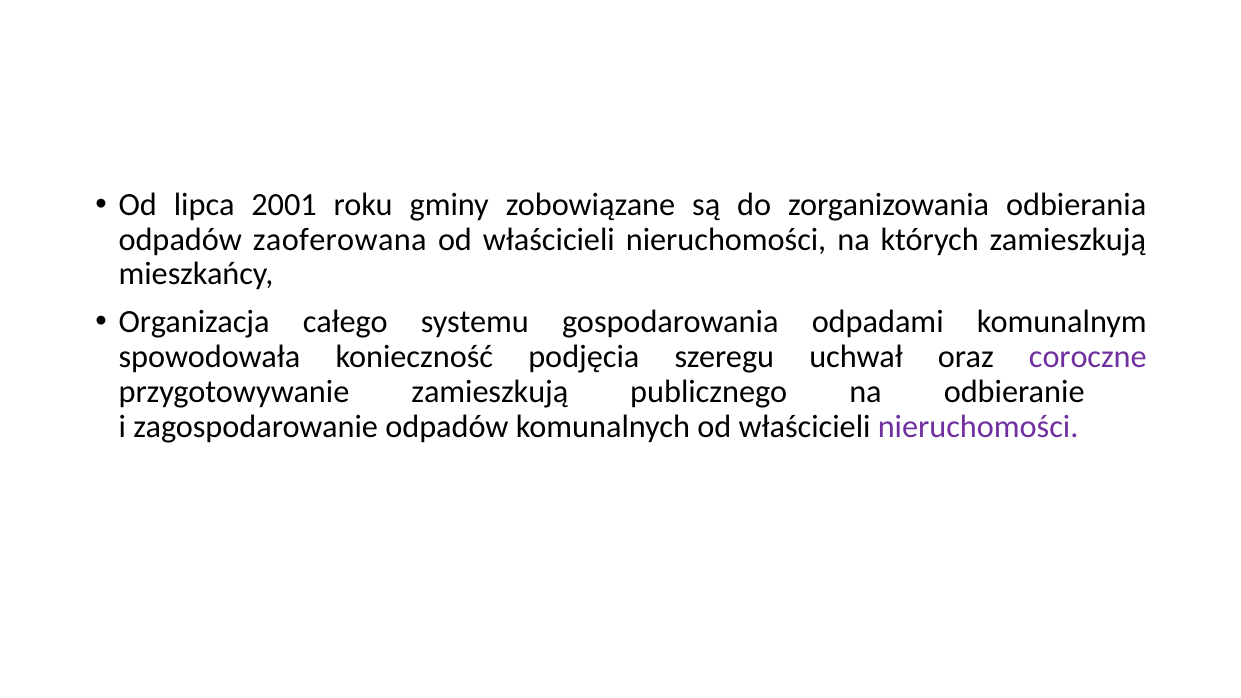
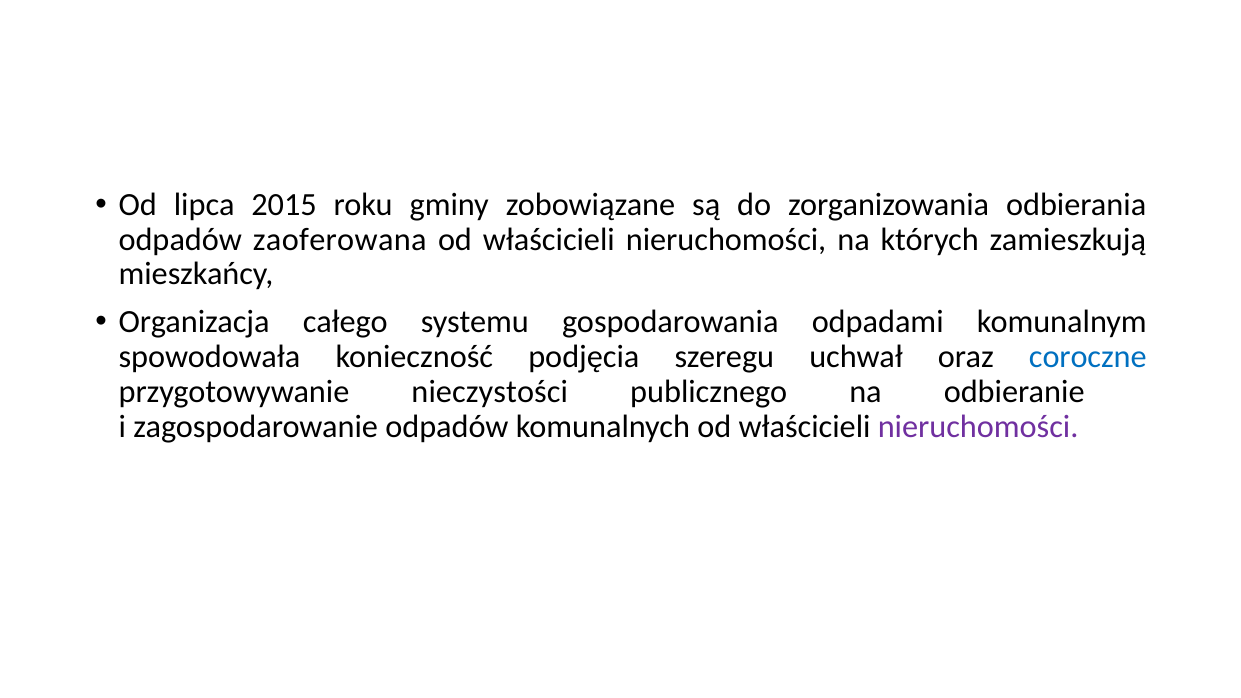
2001: 2001 -> 2015 (284, 205)
coroczne colour: purple -> blue (1088, 357)
przygotowywanie zamieszkują: zamieszkują -> nieczystości (490, 392)
